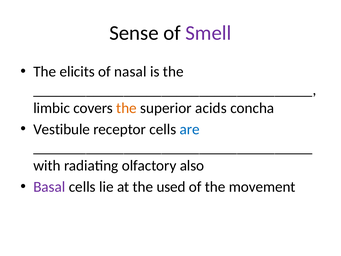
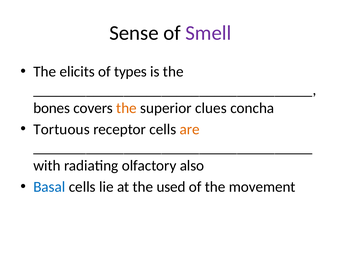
nasal: nasal -> types (131, 72)
limbic: limbic -> bones (52, 108)
acids: acids -> clues (211, 108)
Vestibule: Vestibule -> Tortuous (61, 129)
are colour: blue -> orange (190, 129)
Basal colour: purple -> blue (49, 187)
